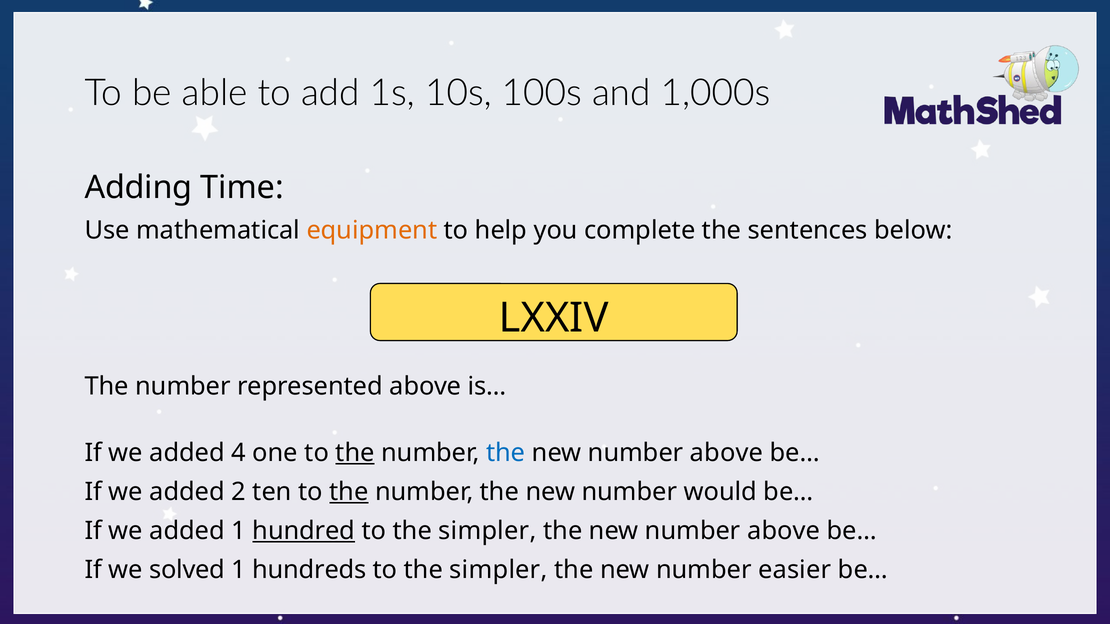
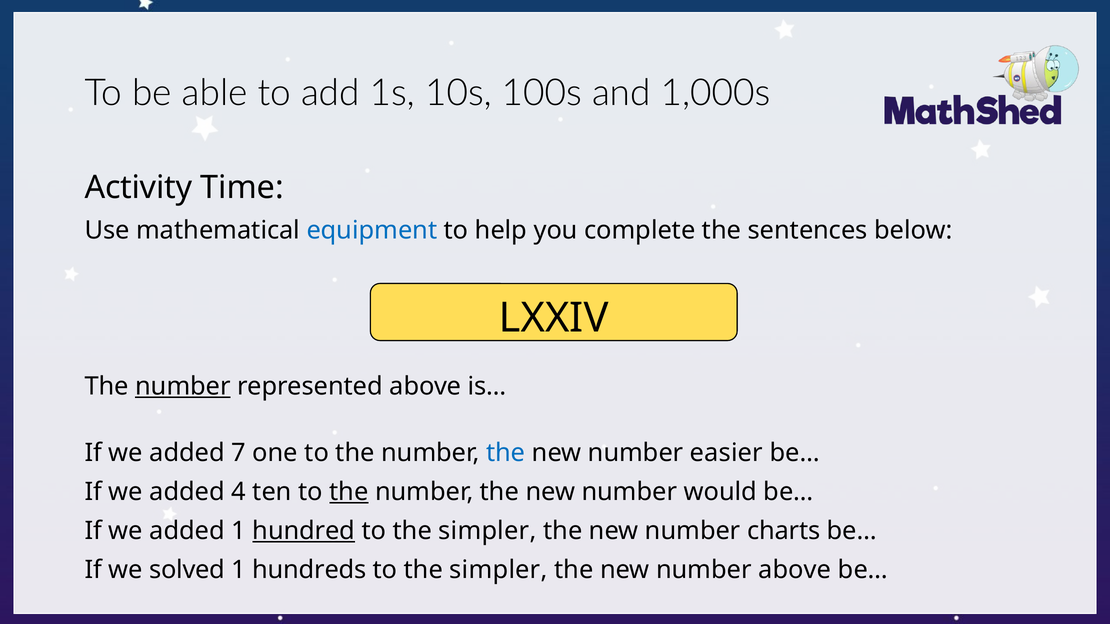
Adding: Adding -> Activity (138, 188)
equipment colour: orange -> blue (372, 230)
number underline: none -> present (183, 387)
4: 4 -> 7 (239, 453)
the underline: present -> none (355, 453)
above: above -> easier (726, 453)
2: 2 -> 4 (239, 492)
above: above -> charts (784, 531)
number easier: easier -> above (795, 570)
